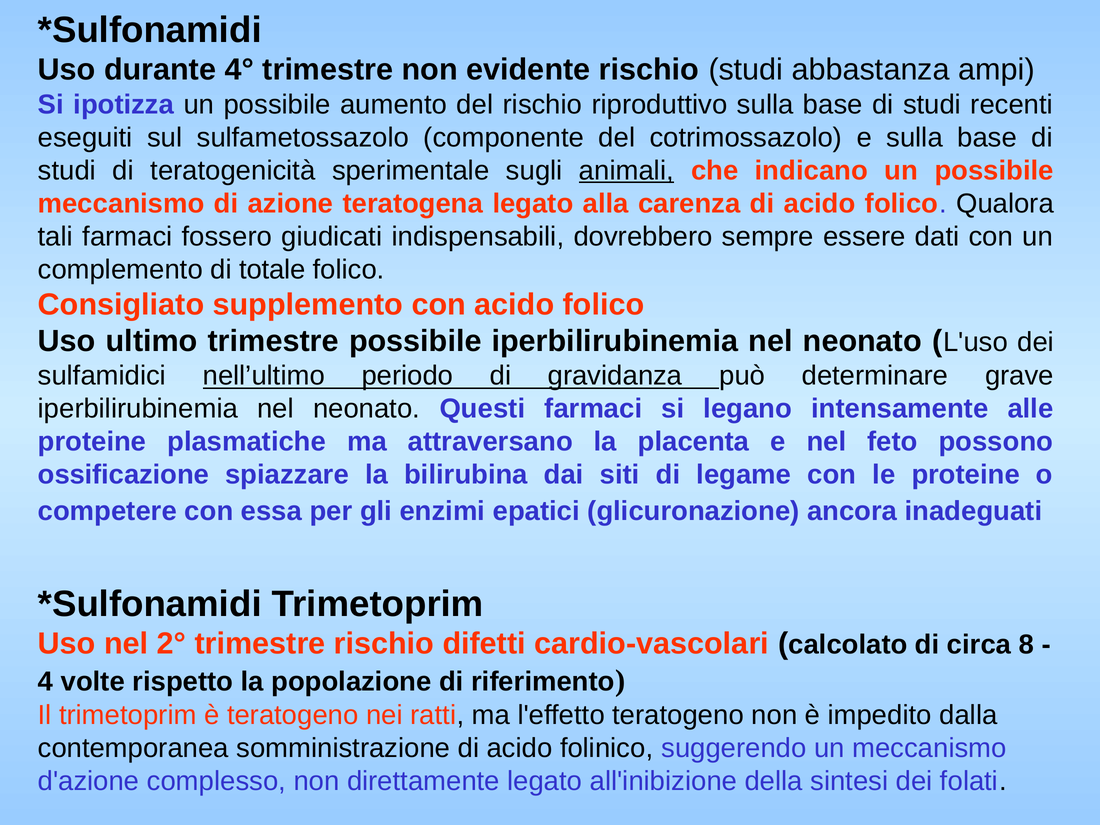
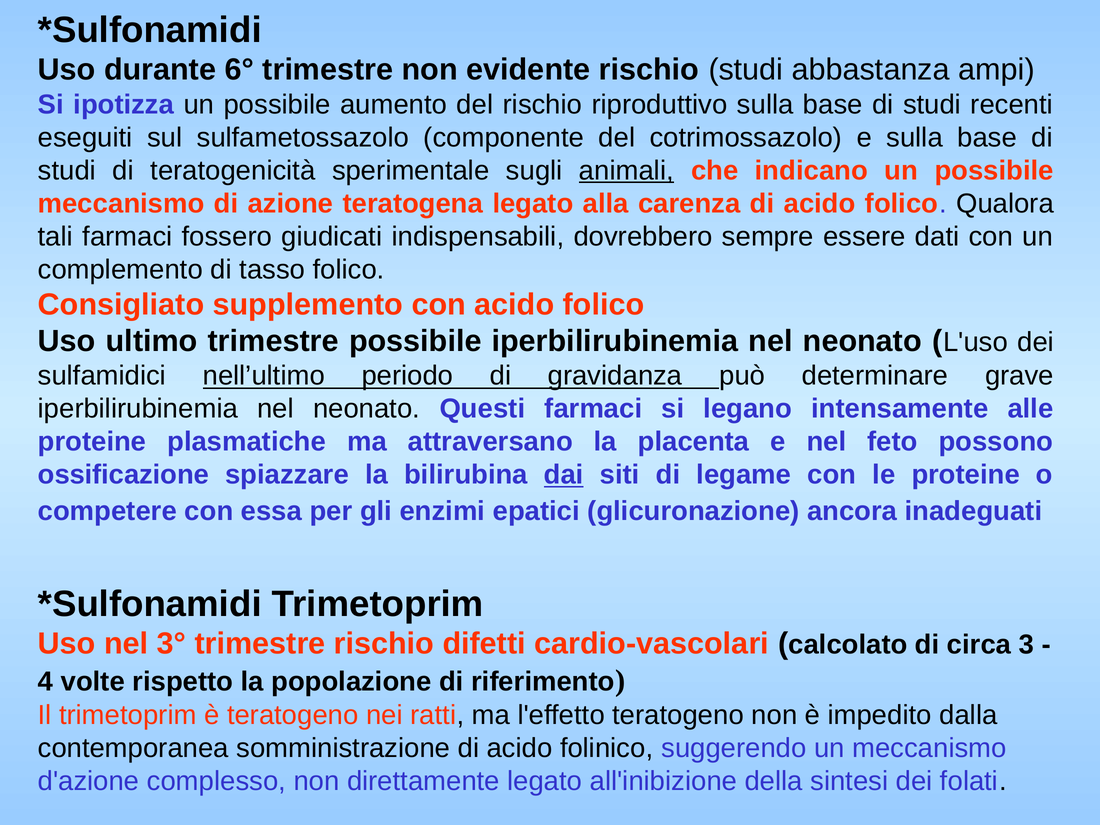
4°: 4° -> 6° (239, 70)
totale: totale -> tasso (272, 270)
dai underline: none -> present (564, 475)
2°: 2° -> 3° (171, 644)
8: 8 -> 3 (1026, 645)
